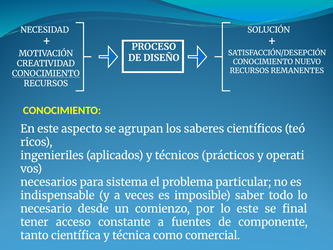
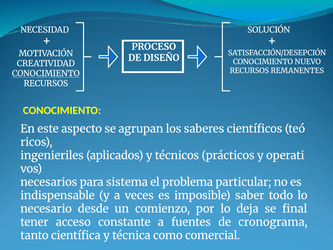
lo este: este -> deja (248, 209)
componente: componente -> cronograma (273, 222)
